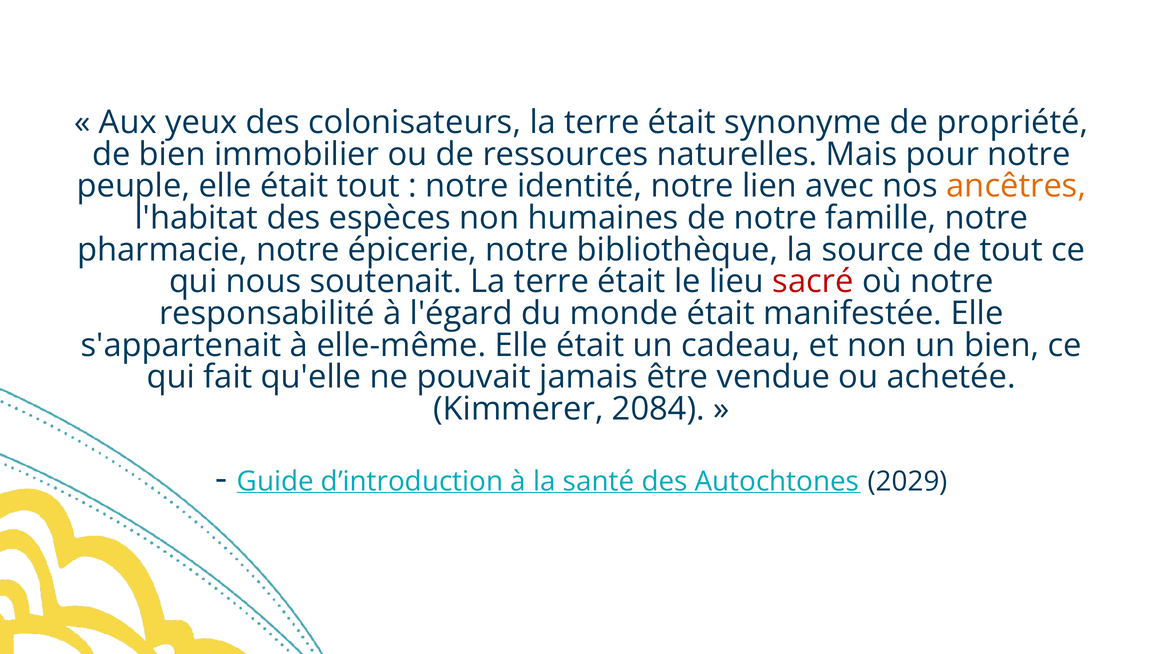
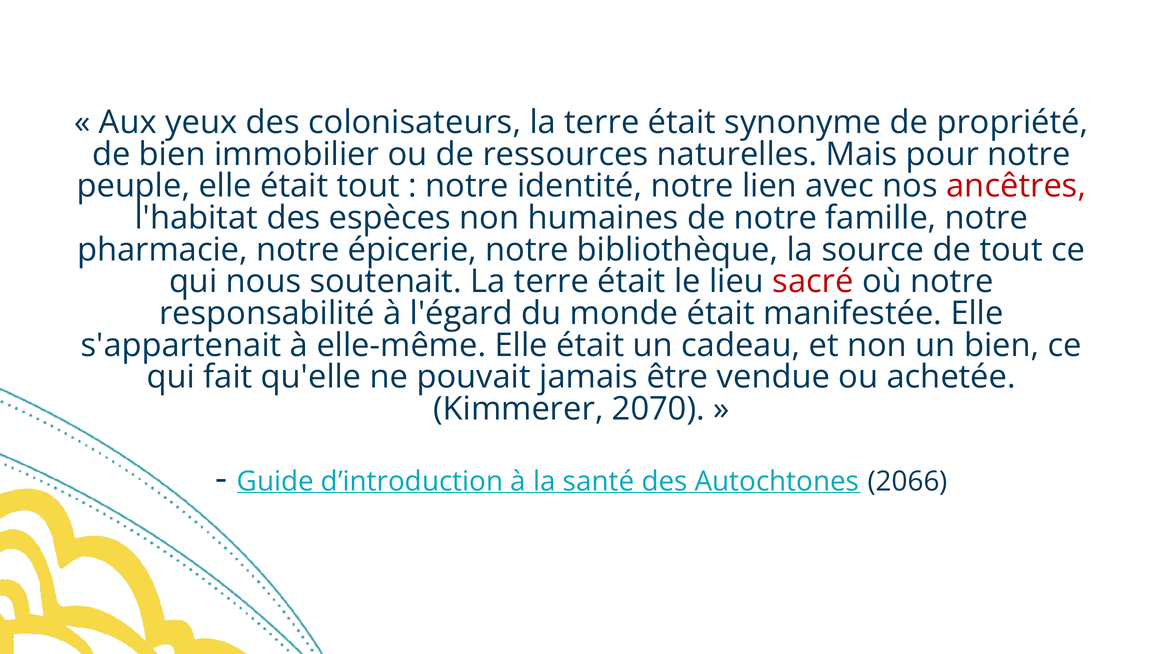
ancêtres colour: orange -> red (1016, 186)
2084: 2084 -> 2070 (658, 409)
2029: 2029 -> 2066 (908, 482)
